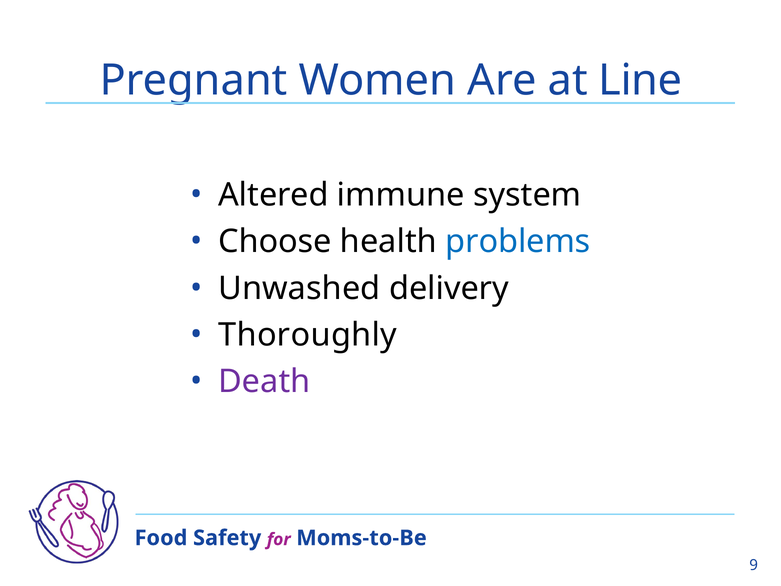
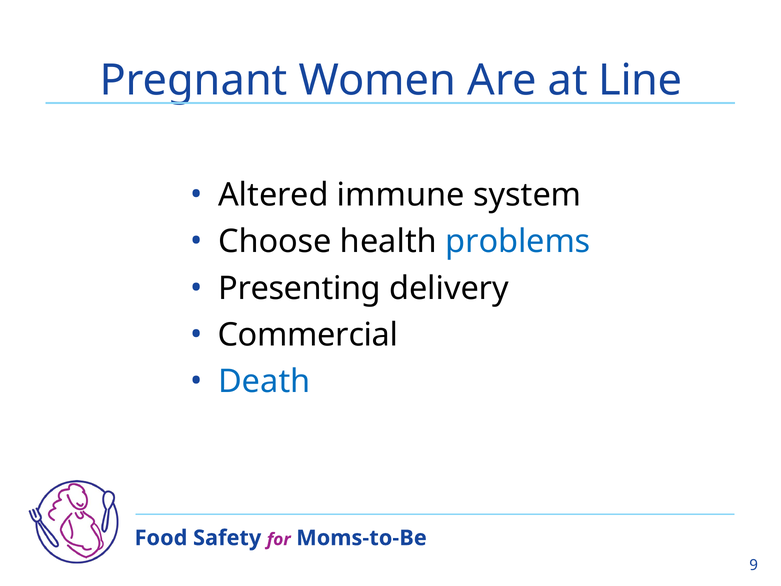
Unwashed: Unwashed -> Presenting (300, 288)
Thoroughly: Thoroughly -> Commercial (308, 335)
Death colour: purple -> blue (264, 381)
